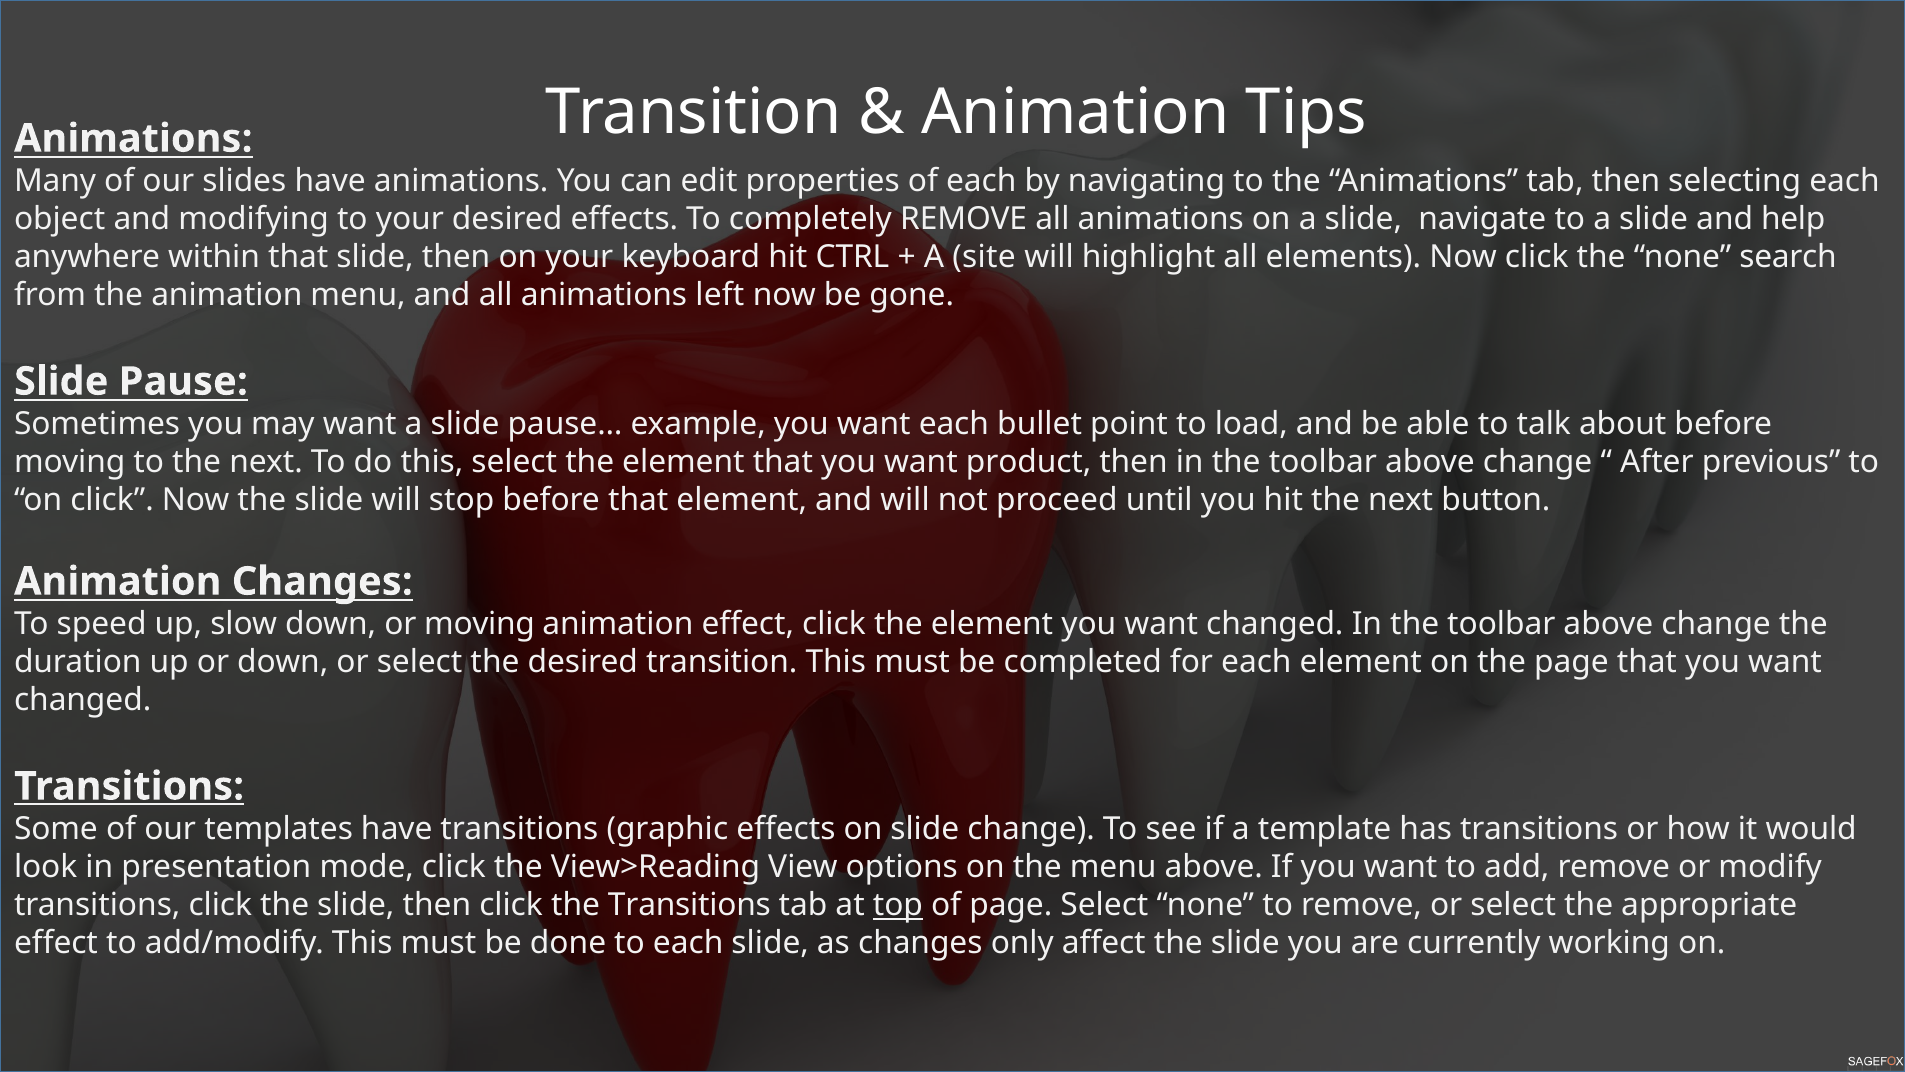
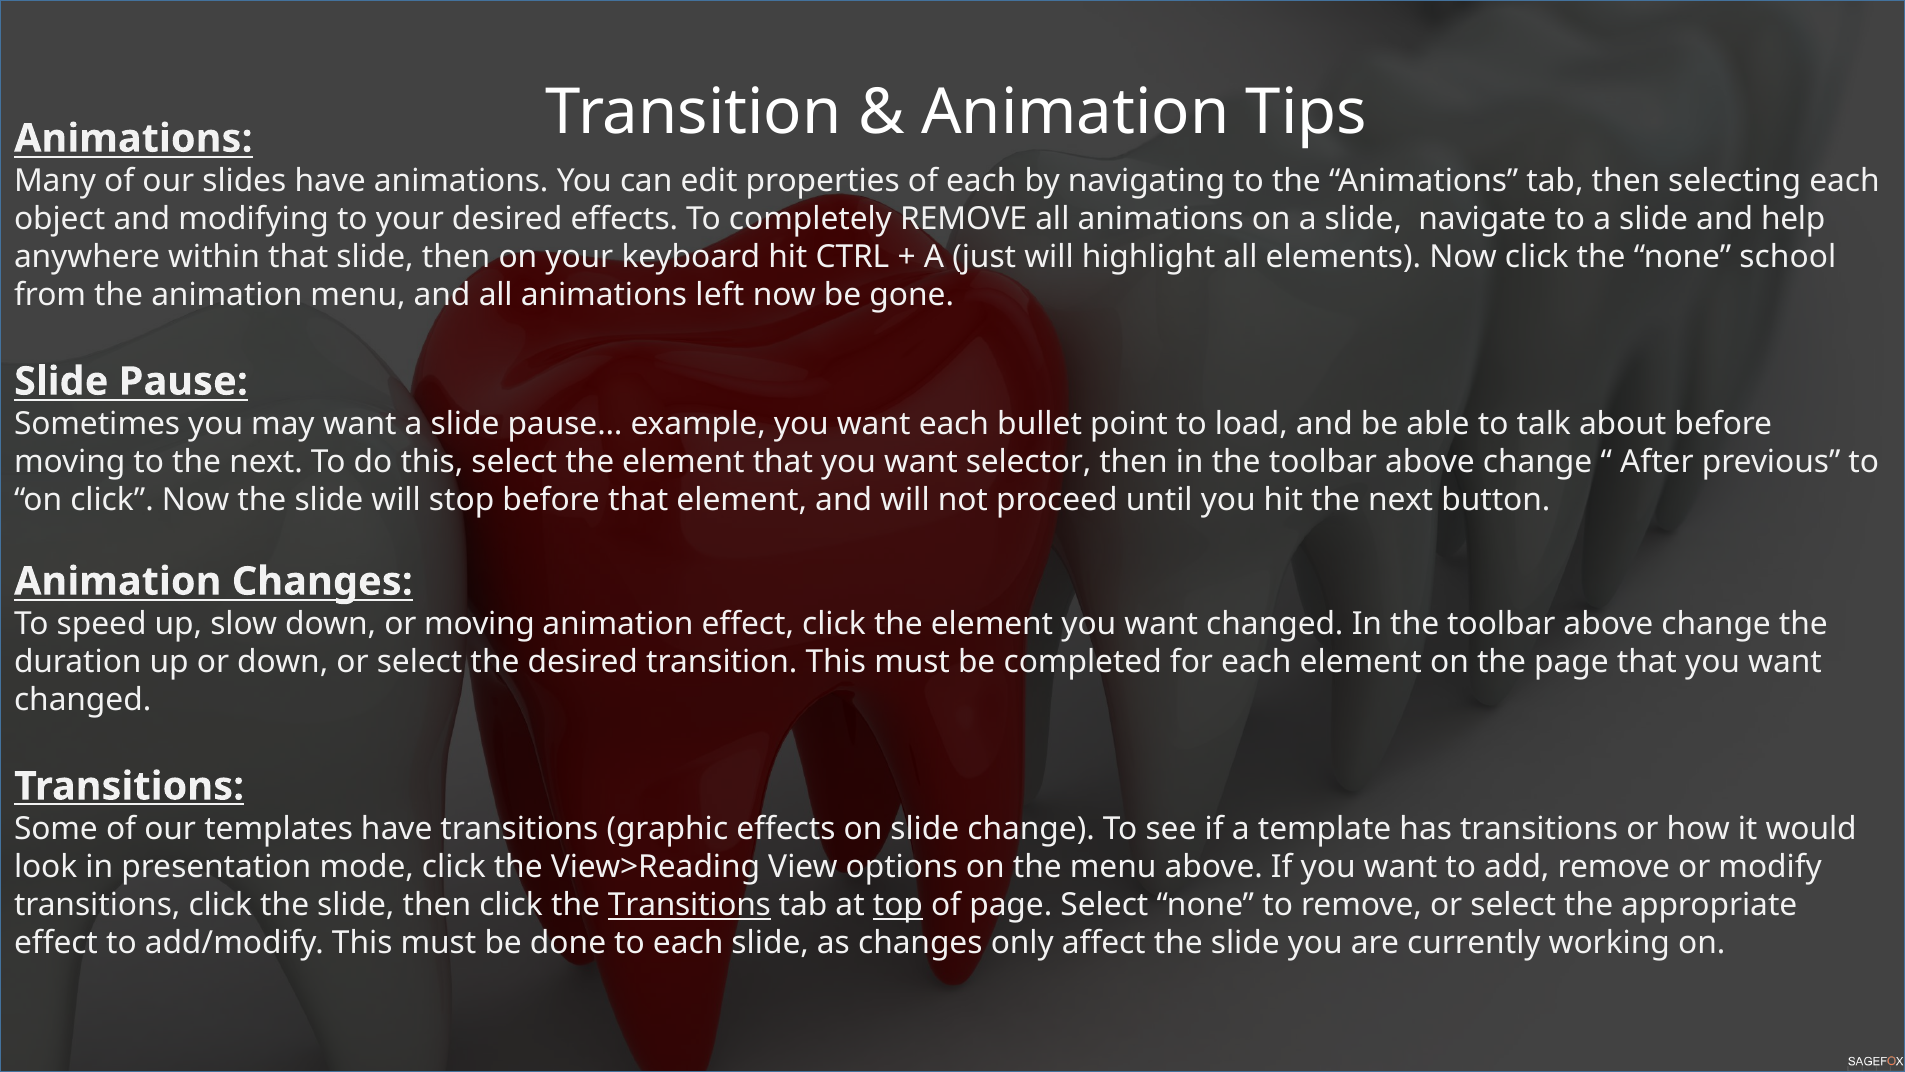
site: site -> just (984, 257)
search: search -> school (1788, 257)
product: product -> selector (1029, 462)
Transitions underline: none -> present (689, 905)
